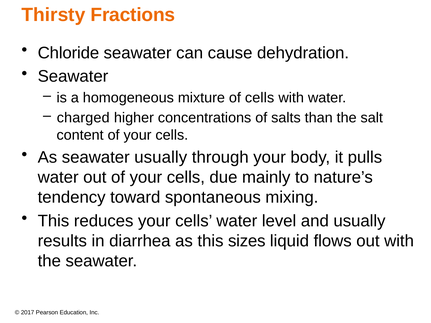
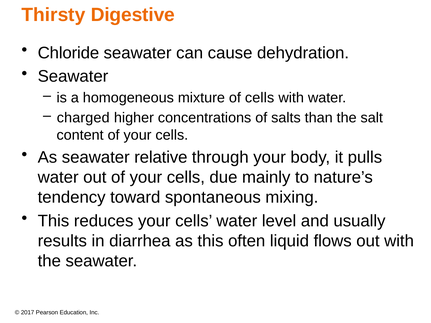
Fractions: Fractions -> Digestive (133, 15)
seawater usually: usually -> relative (161, 157)
sizes: sizes -> often (247, 241)
